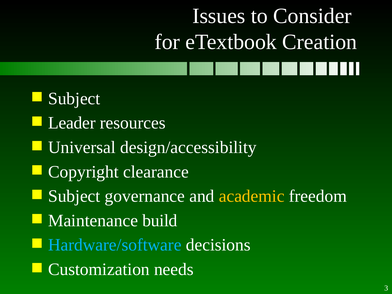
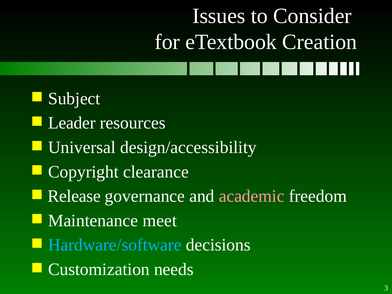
Subject: Subject -> Release (74, 196)
academic colour: yellow -> pink (252, 196)
build: build -> meet (160, 221)
